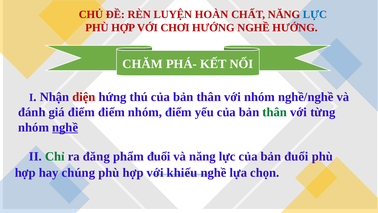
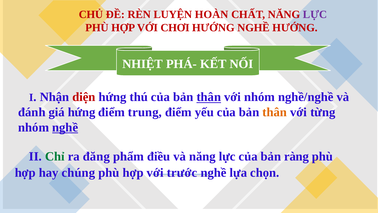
LỰC colour: blue -> purple (315, 14)
CHĂM: CHĂM -> NHIỆT (143, 64)
thân underline: none -> present (209, 97)
giá điểm: điểm -> hứng (82, 112)
điểm nhóm: nhóm -> trung (145, 112)
thân colour: green -> orange (275, 112)
phẩm đuổi: đuổi -> điều (159, 156)
bản đuổi: đuổi -> ràng (297, 156)
khiếu: khiếu -> trước (182, 172)
